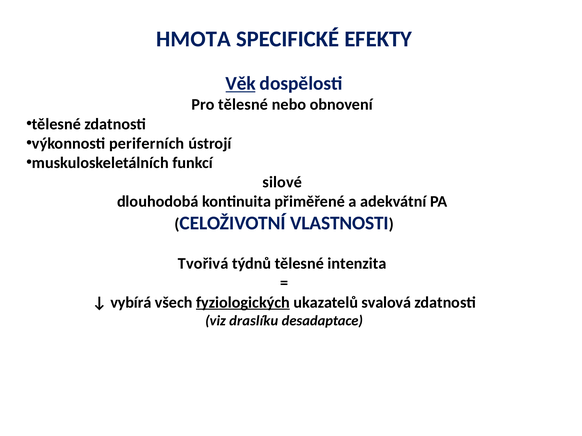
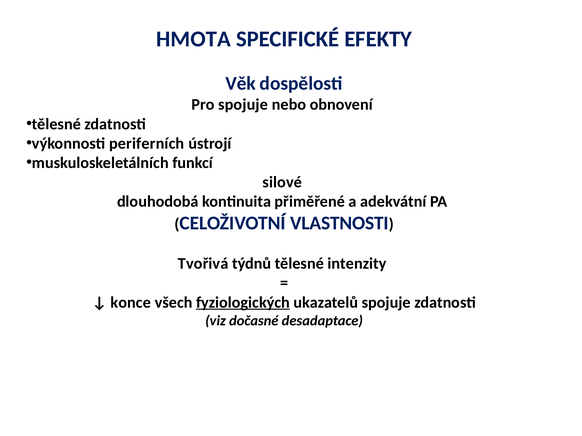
Věk underline: present -> none (241, 84)
Pro tělesné: tělesné -> spojuje (243, 105)
intenzita: intenzita -> intenzity (357, 264)
vybírá: vybírá -> konce (131, 303)
ukazatelů svalová: svalová -> spojuje (386, 303)
draslíku: draslíku -> dočasné (254, 321)
